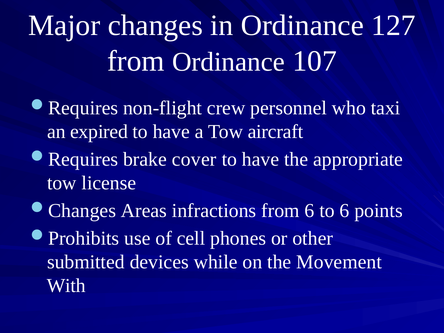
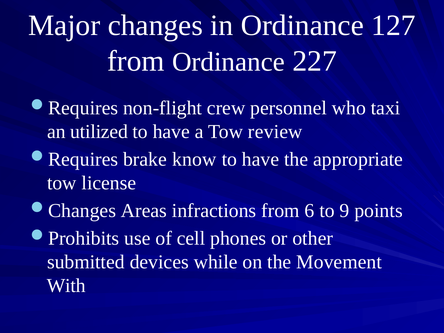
107: 107 -> 227 (315, 61)
expired: expired -> utilized (99, 132)
aircraft: aircraft -> review (275, 132)
cover: cover -> know (194, 159)
to 6: 6 -> 9 (345, 211)
